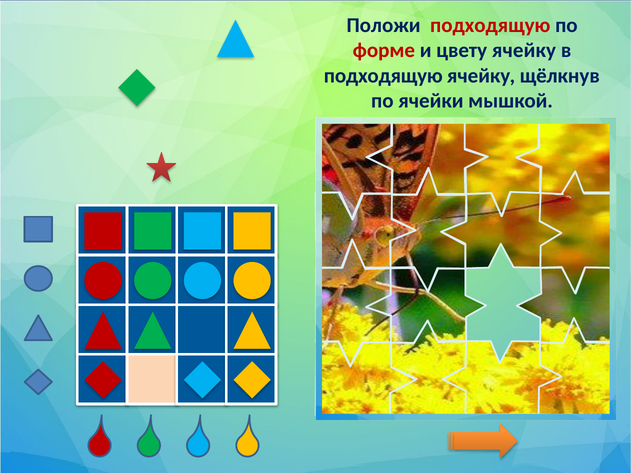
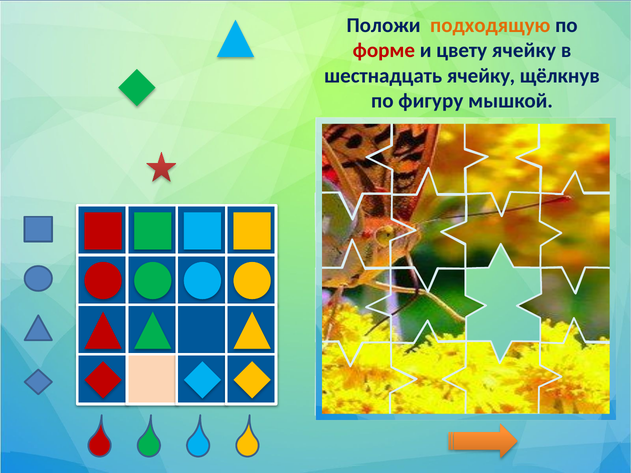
подходящую colour: red -> orange (490, 25)
подходящую: подходящую -> шестнадцать (383, 76)
ячейки: ячейки -> фигуру (431, 101)
